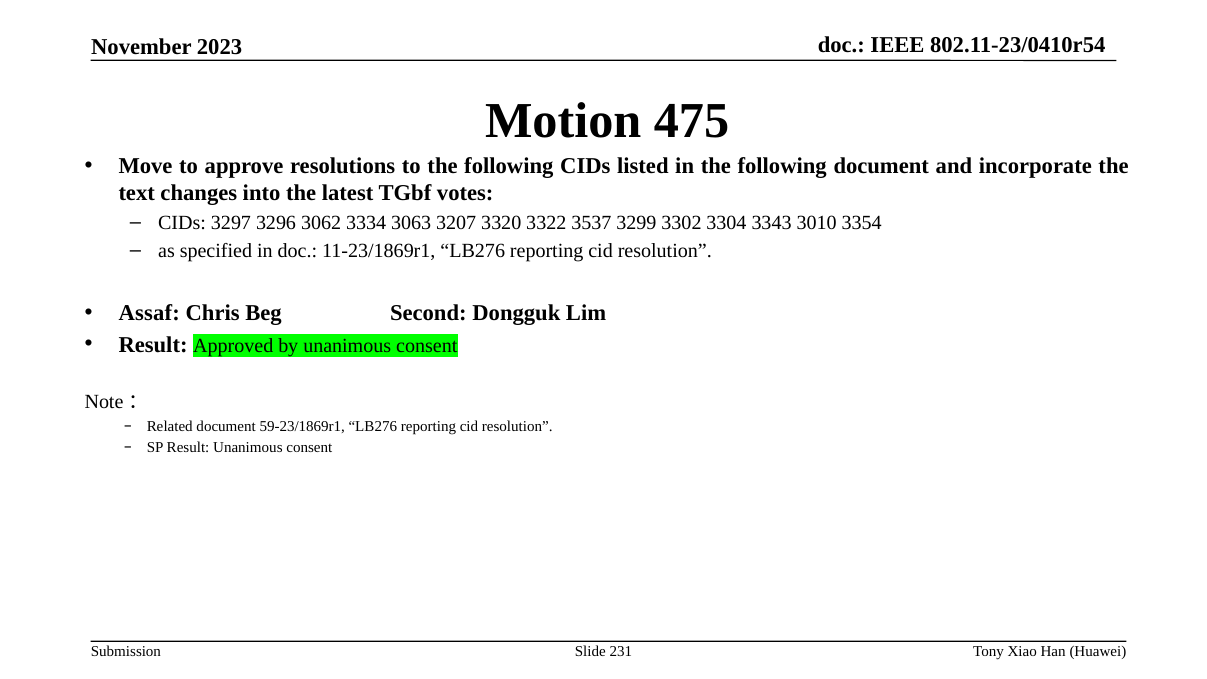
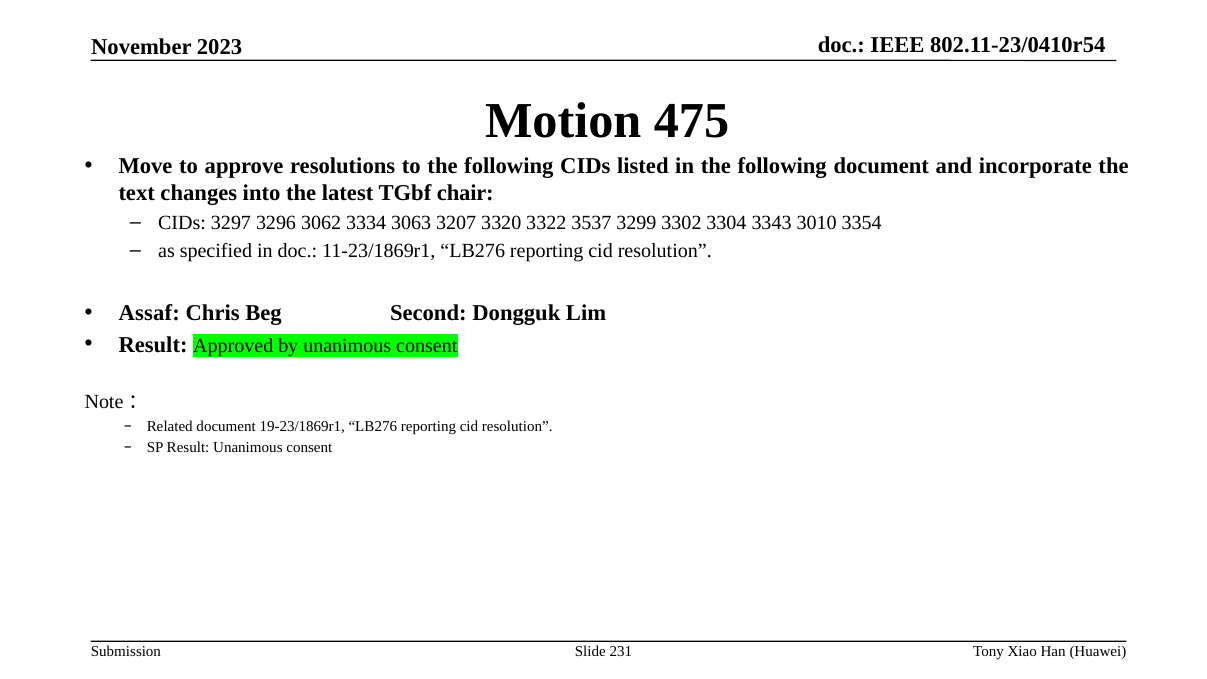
votes: votes -> chair (465, 193)
59-23/1869r1: 59-23/1869r1 -> 19-23/1869r1 (302, 426)
